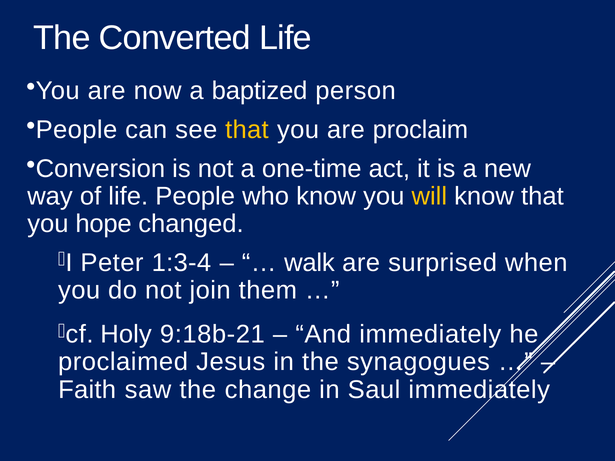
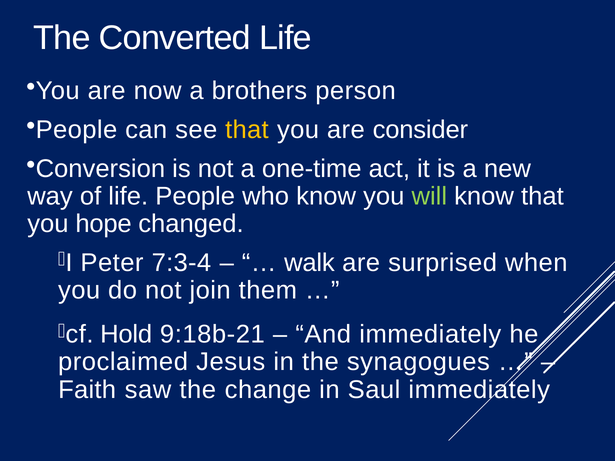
baptized: baptized -> brothers (259, 91)
proclaim: proclaim -> consider (420, 130)
will colour: yellow -> light green (429, 196)
1:3-4: 1:3-4 -> 7:3-4 (181, 263)
Holy: Holy -> Hold (126, 335)
